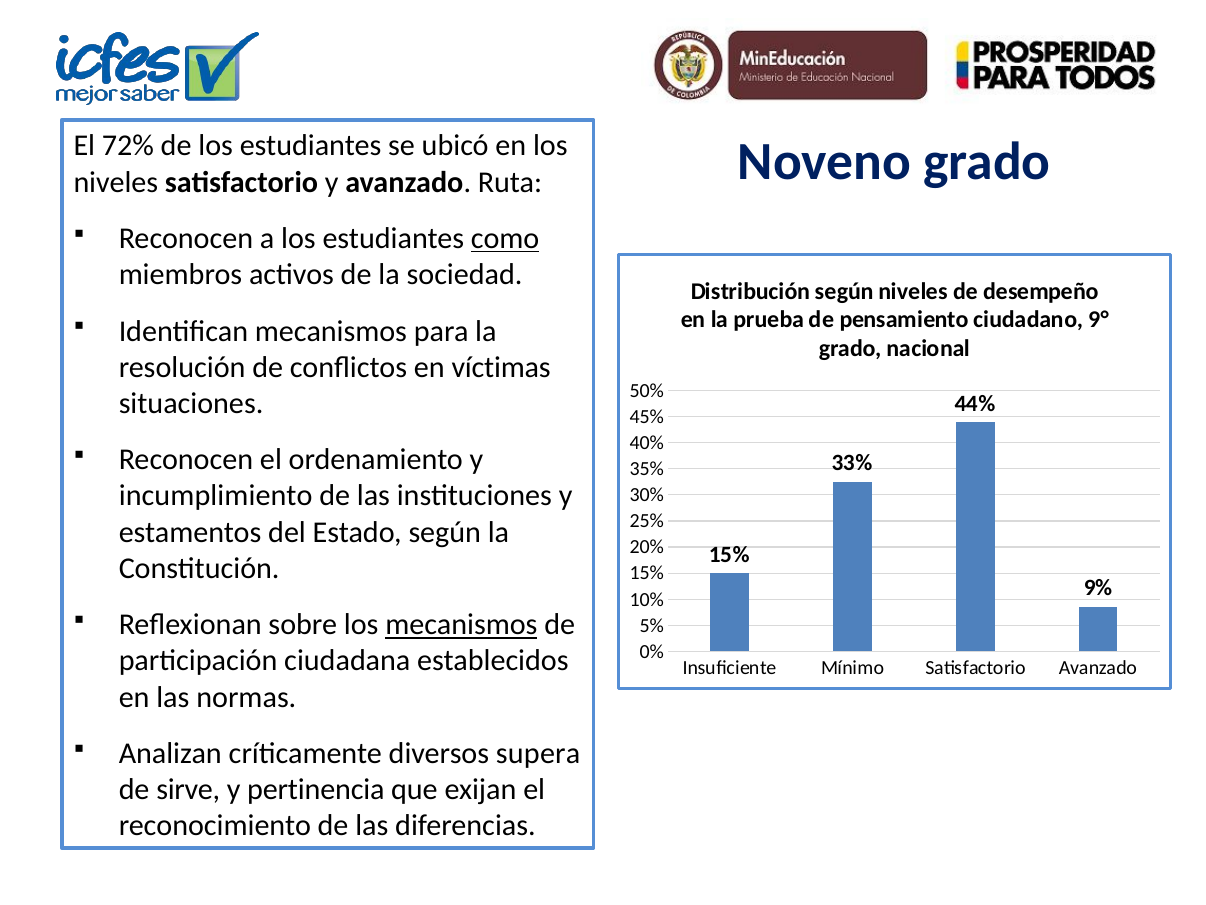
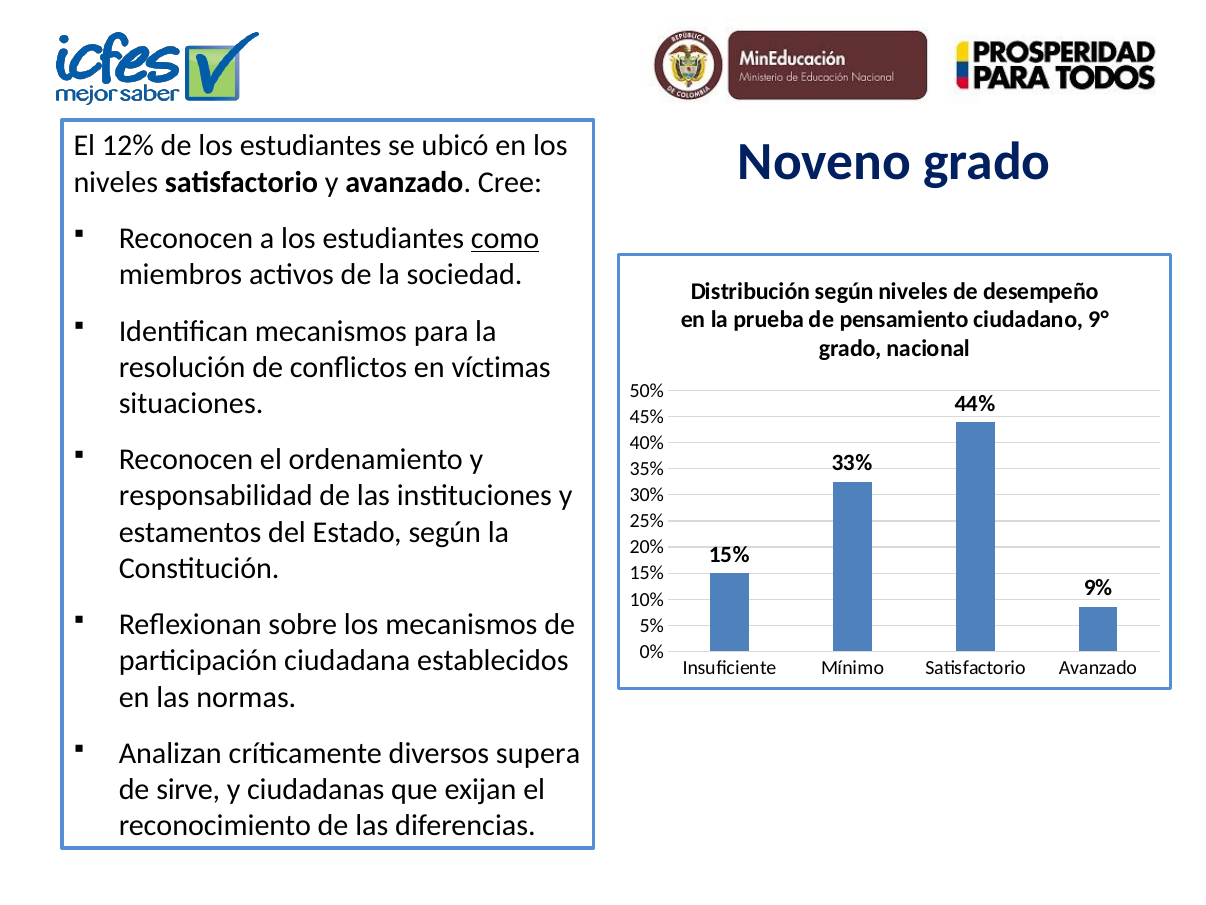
72%: 72% -> 12% (128, 146)
Ruta: Ruta -> Cree (510, 182)
incumplimiento: incumplimiento -> responsabilidad (216, 496)
mecanismos underline: present -> none (461, 624)
pertinencia: pertinencia -> ciudadanas (316, 789)
